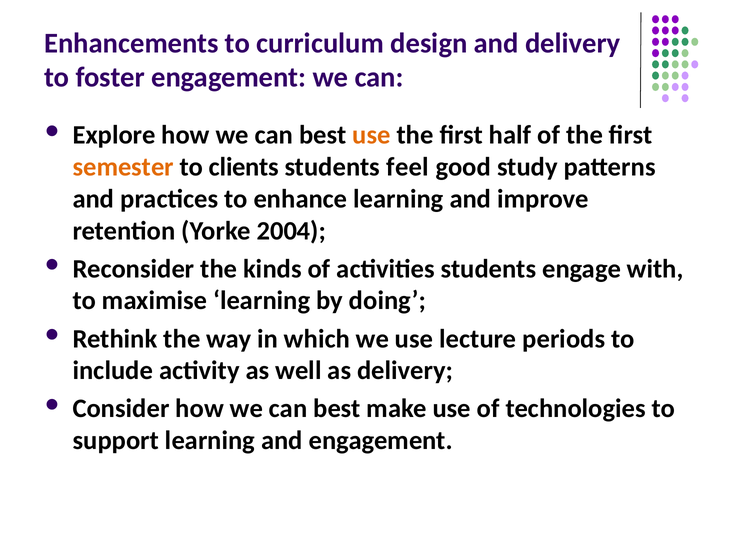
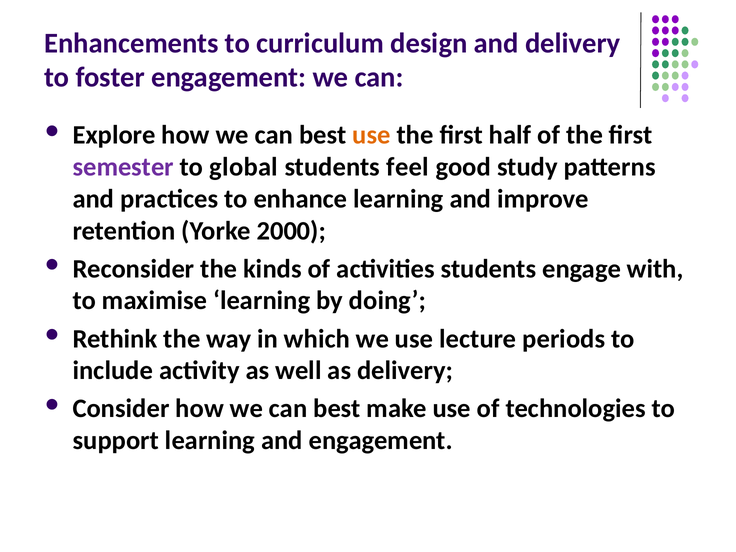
semester colour: orange -> purple (123, 167)
clients: clients -> global (244, 167)
2004: 2004 -> 2000 (291, 231)
